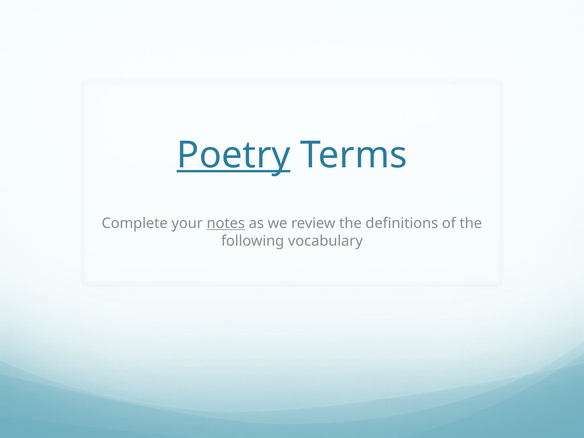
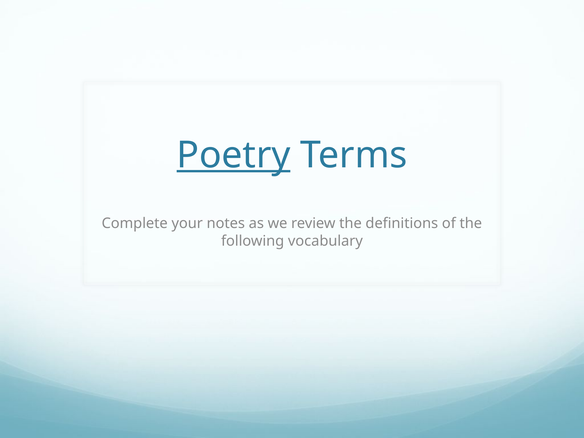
notes underline: present -> none (226, 223)
